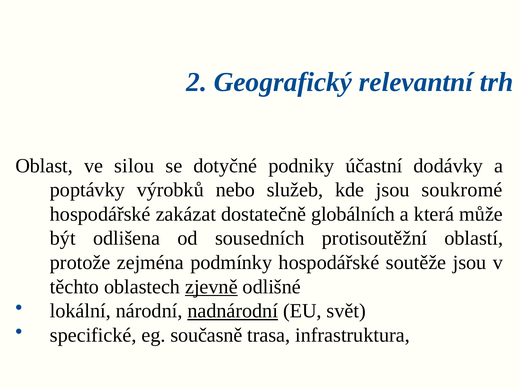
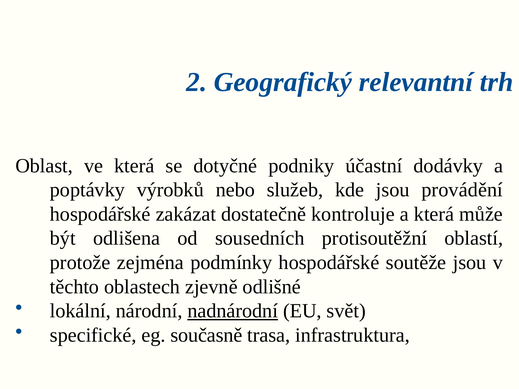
ve silou: silou -> která (134, 166)
soukromé: soukromé -> provádění (462, 190)
globálních: globálních -> kontroluje (353, 214)
zjevně underline: present -> none (211, 287)
